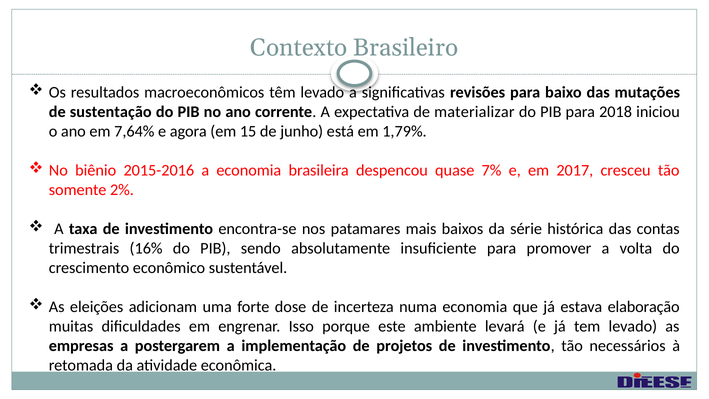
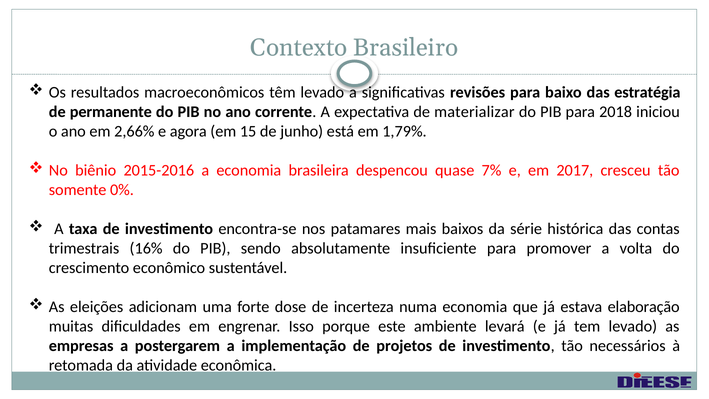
mutações: mutações -> estratégia (647, 92)
sustentação: sustentação -> permanente (111, 112)
7,64%: 7,64% -> 2,66% (134, 131)
2%: 2% -> 0% (122, 190)
